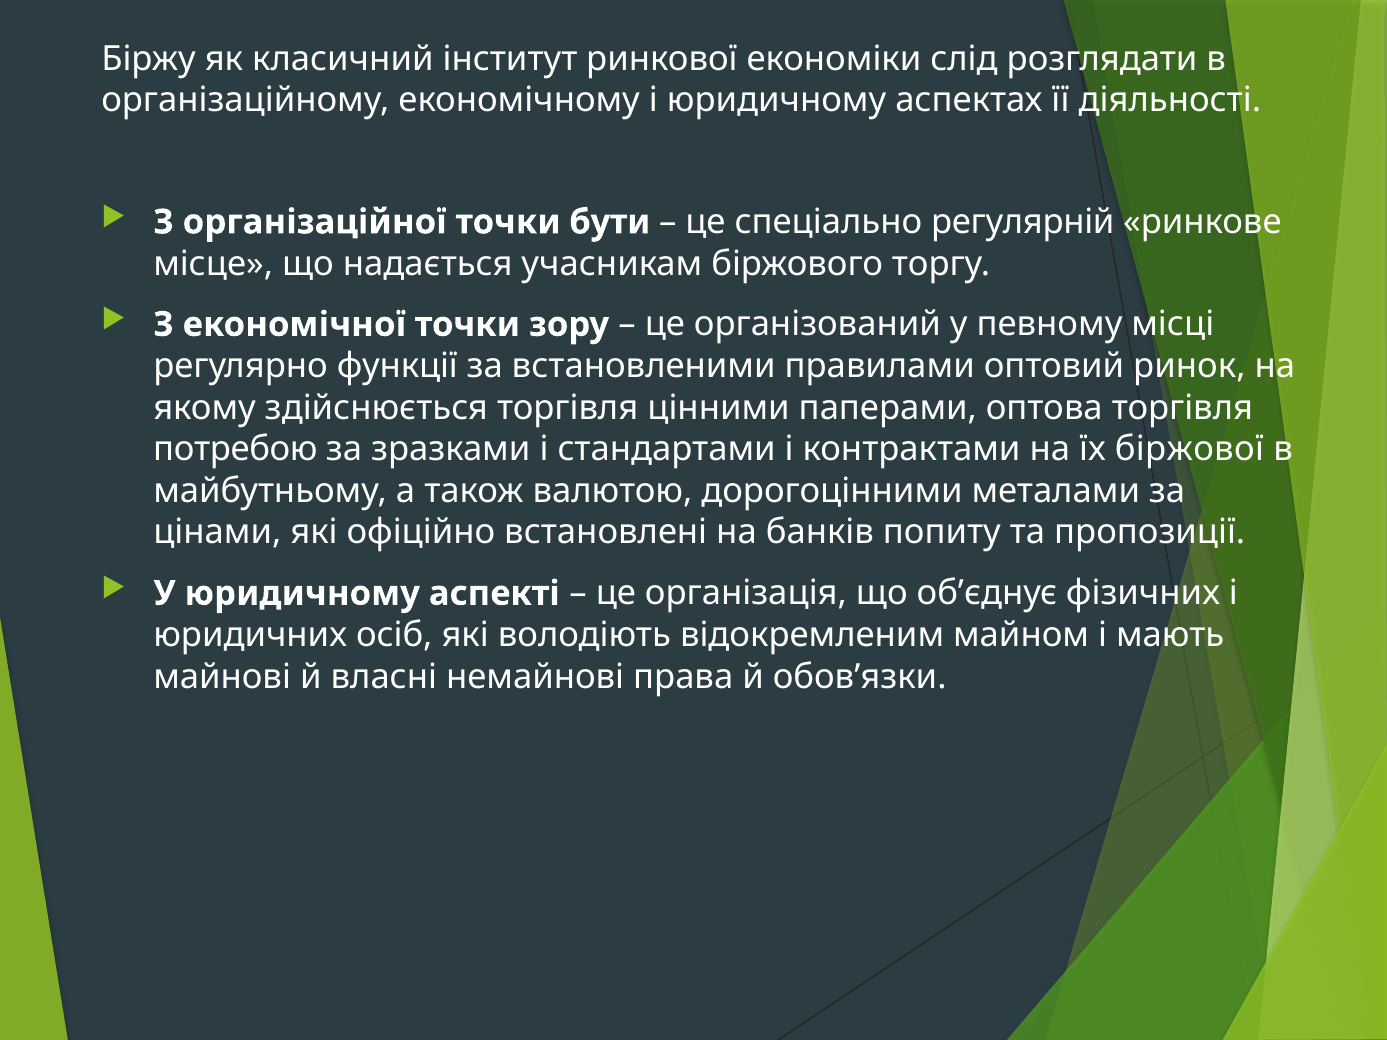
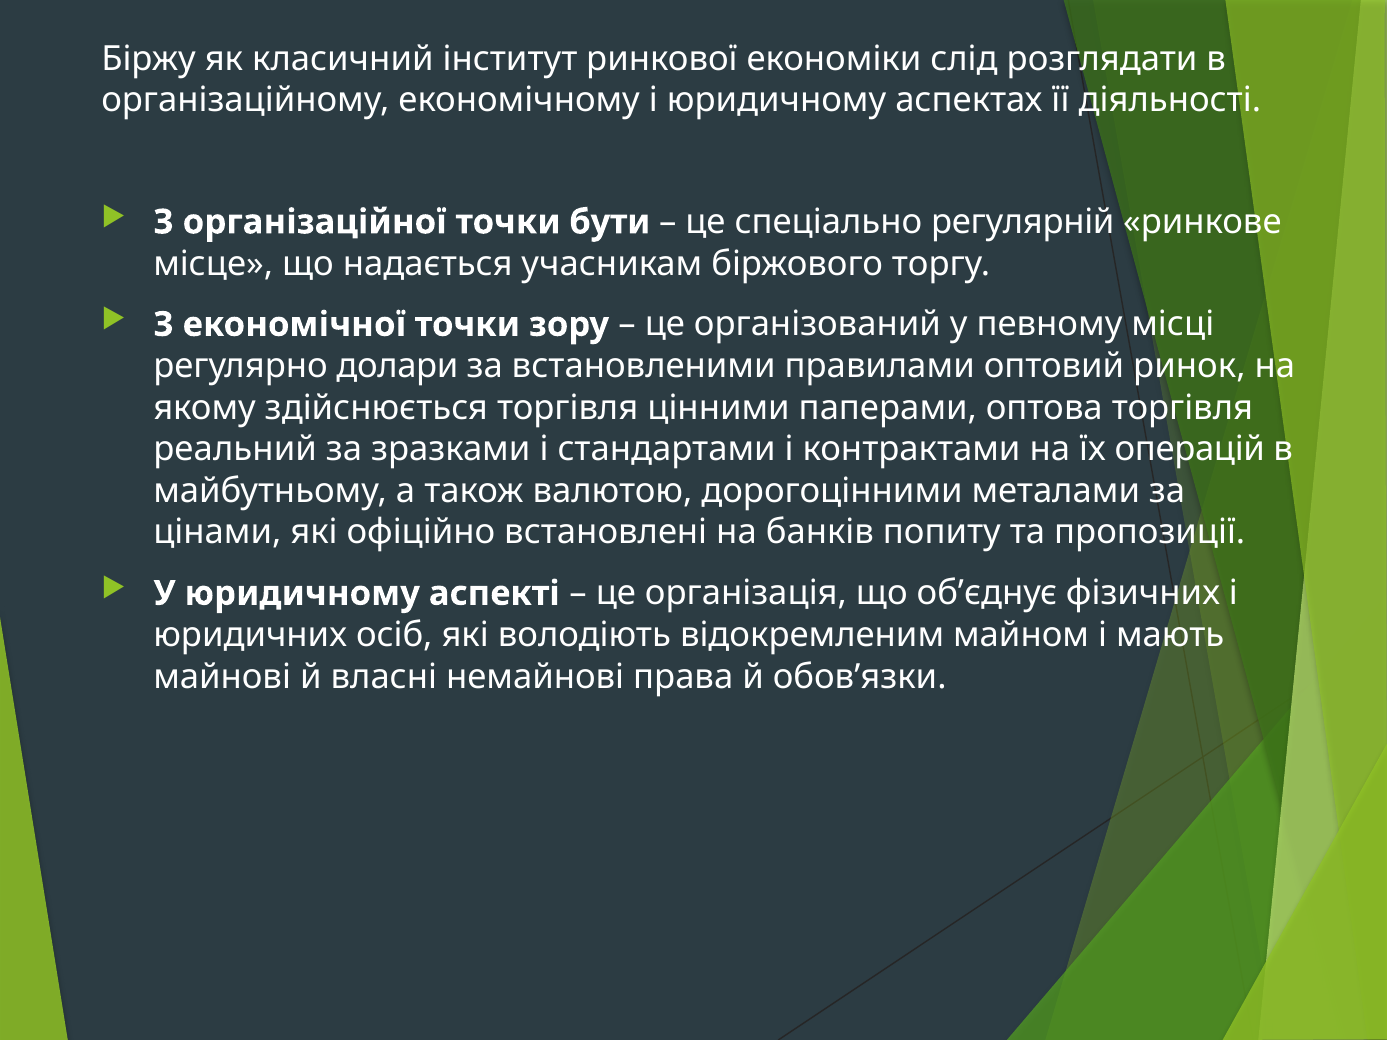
функції: функції -> долари (397, 366)
потребою: потребою -> реальний (235, 449)
біржової: біржової -> операцій (1190, 449)
